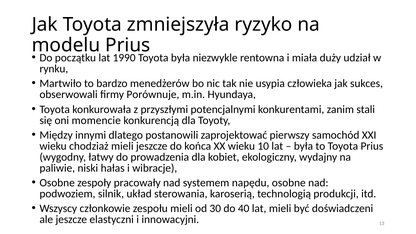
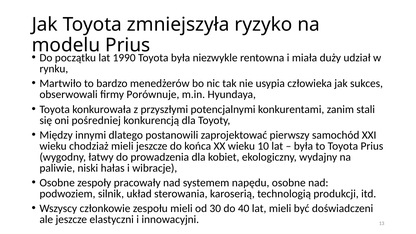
momencie: momencie -> pośredniej (96, 120)
